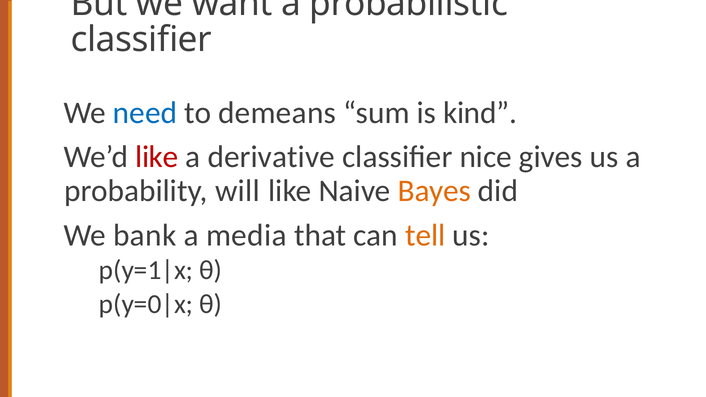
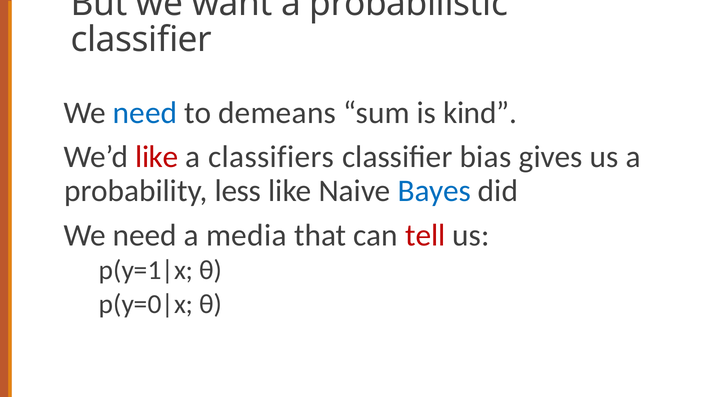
derivative: derivative -> classifiers (271, 157)
nice: nice -> bias (486, 157)
will: will -> less (238, 191)
Bayes colour: orange -> blue (434, 191)
bank: bank -> need (145, 235)
tell colour: orange -> red (425, 235)
